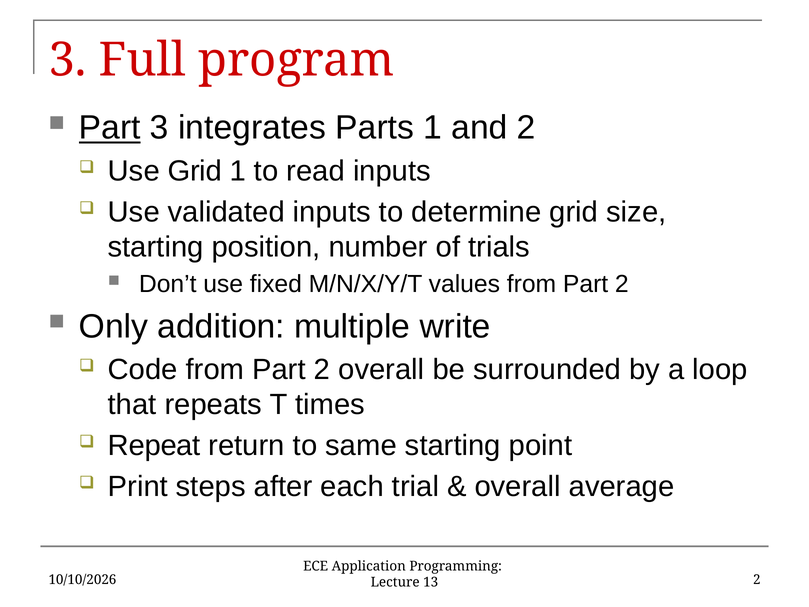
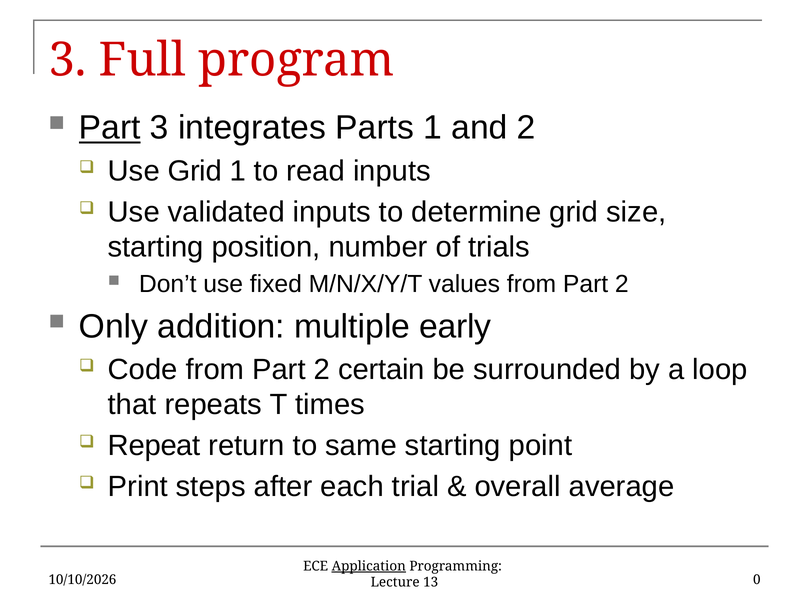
write: write -> early (455, 326)
2 overall: overall -> certain (382, 370)
Application underline: none -> present (369, 566)
2: 2 -> 0 (757, 579)
